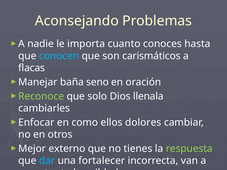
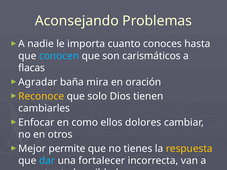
Manejar: Manejar -> Agradar (38, 82)
seno: seno -> mira (97, 82)
Reconoce colour: light green -> yellow (41, 96)
llenala: llenala -> tienen (148, 96)
externo: externo -> permite (67, 149)
respuesta colour: light green -> yellow (189, 149)
